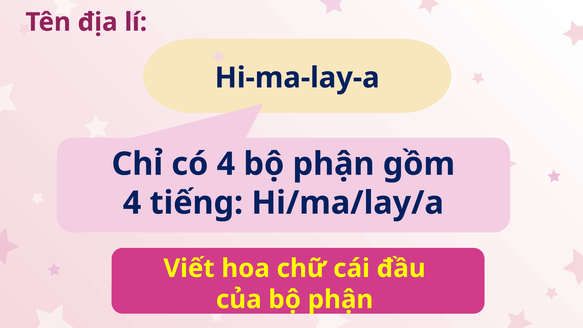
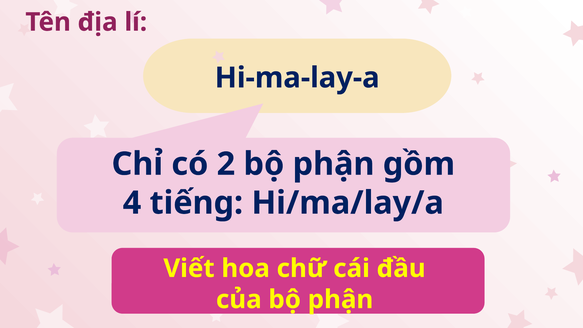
có 4: 4 -> 2 (226, 164)
